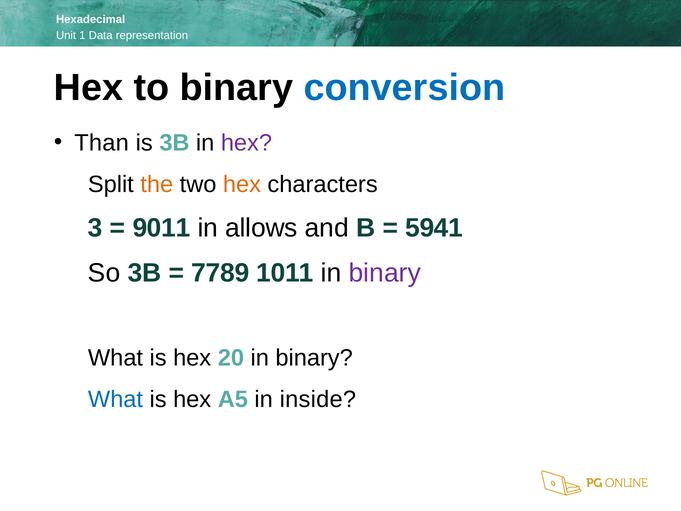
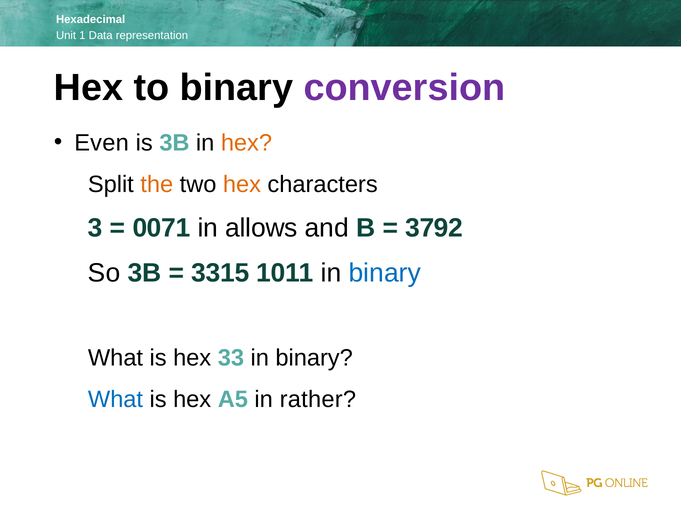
conversion colour: blue -> purple (404, 88)
Than: Than -> Even (102, 143)
hex colour: purple -> orange (246, 143)
9011: 9011 -> 0071 (162, 228)
5941: 5941 -> 3792 (434, 228)
7789: 7789 -> 3315 (220, 273)
binary colour: purple -> blue (385, 273)
20: 20 -> 33 (231, 358)
inside: inside -> rather (318, 399)
